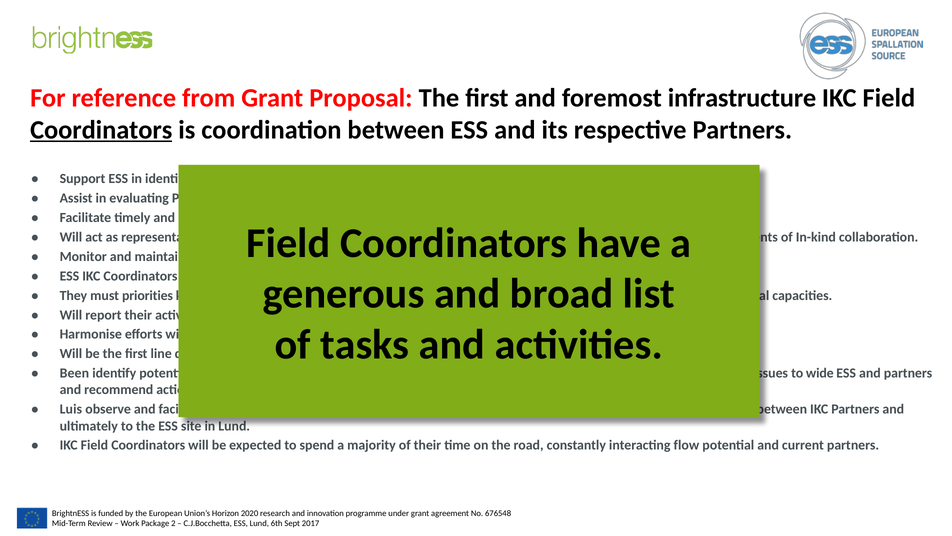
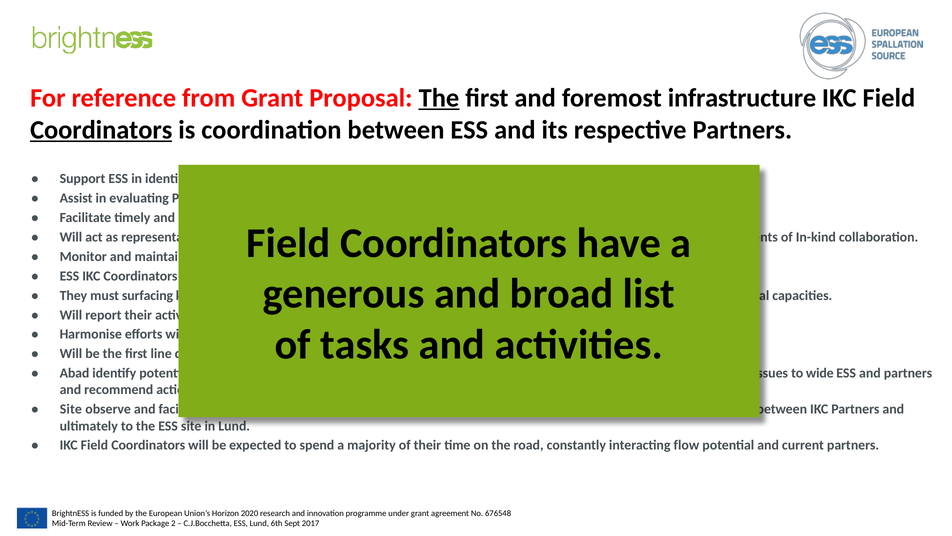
The underline: none -> present (439, 98)
priorities: priorities -> surfacing (148, 295)
Been: Been -> Abad (74, 373)
Luis: Luis -> Site (71, 409)
